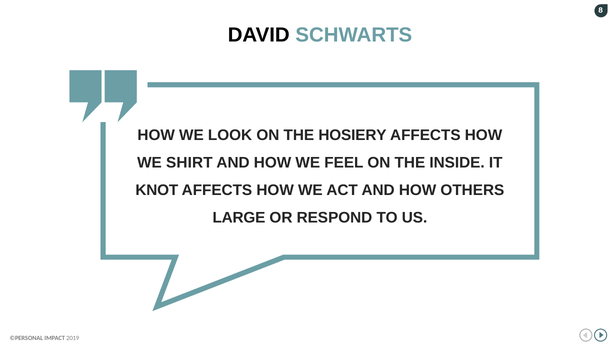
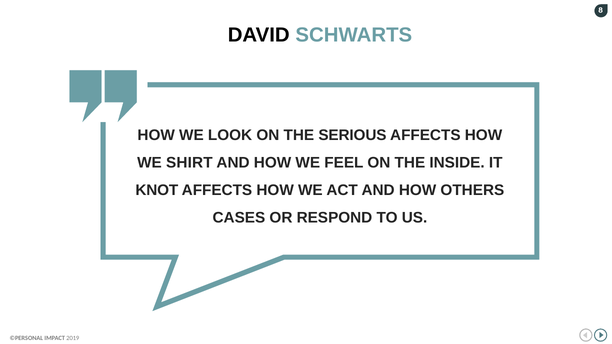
HOSIERY: HOSIERY -> SERIOUS (352, 135)
LARGE: LARGE -> CASES (239, 218)
